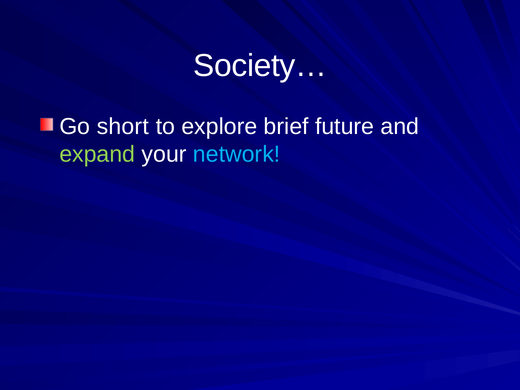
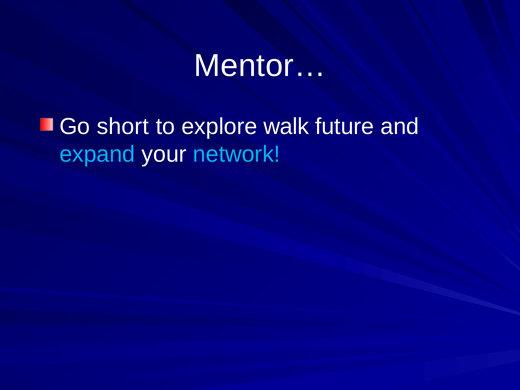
Society…: Society… -> Mentor… (260, 66)
brief: brief -> walk (286, 126)
expand colour: light green -> light blue (97, 154)
